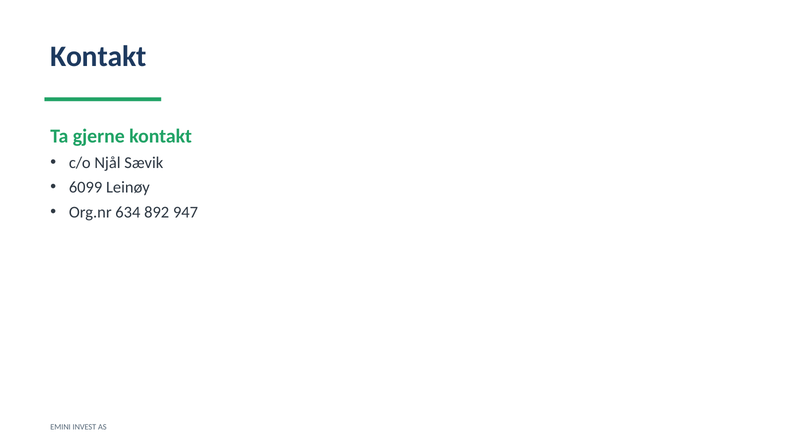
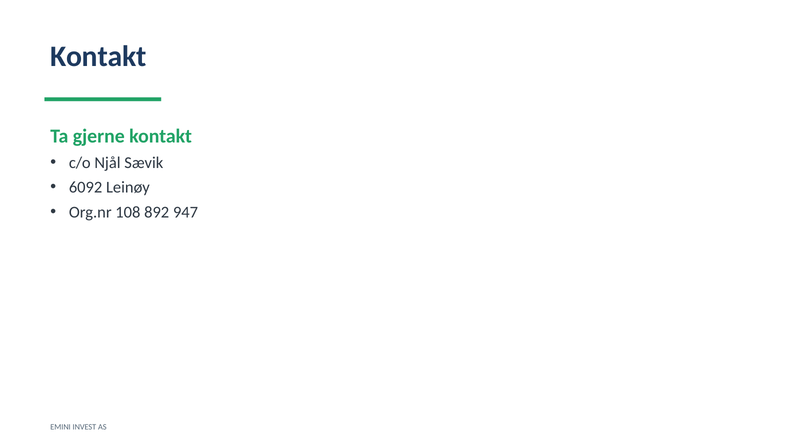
6099: 6099 -> 6092 (86, 187)
634: 634 -> 108 (128, 212)
